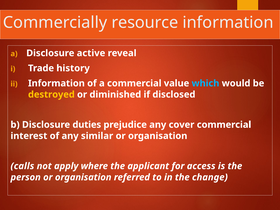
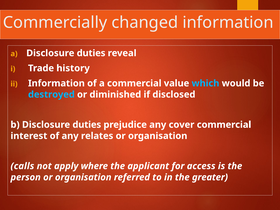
resource: resource -> changed (145, 23)
a Disclosure active: active -> duties (91, 53)
destroyed colour: yellow -> light blue (51, 95)
similar: similar -> relates (97, 136)
change: change -> greater (210, 177)
